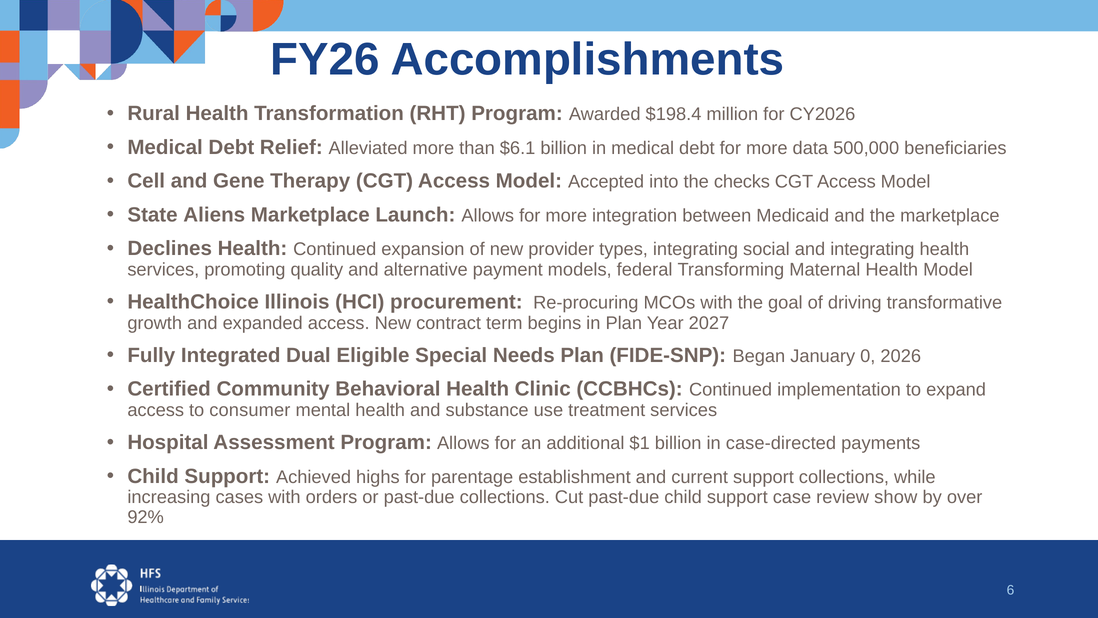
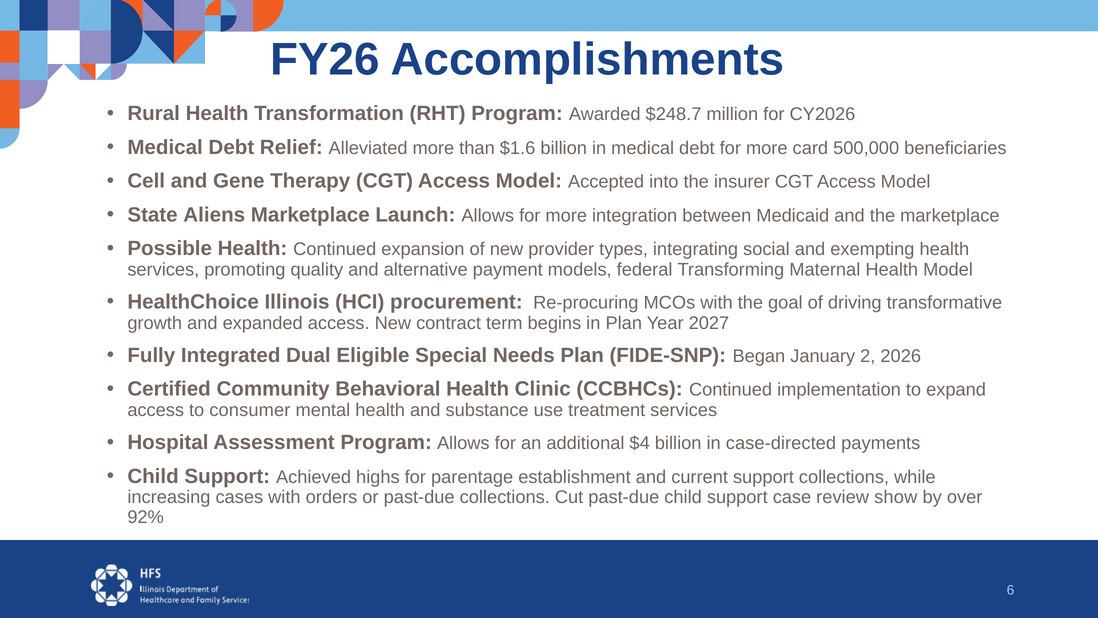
$198.4: $198.4 -> $248.7 (674, 114)
$6.1: $6.1 -> $1.6 (518, 148)
data: data -> card (810, 148)
checks: checks -> insurer (742, 182)
Declines: Declines -> Possible (170, 248)
and integrating: integrating -> exempting (872, 249)
0: 0 -> 2 (868, 356)
$1: $1 -> $4 (640, 443)
